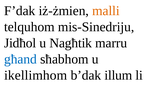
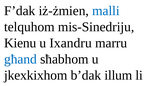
malli colour: orange -> blue (106, 11)
Jidħol: Jidħol -> Kienu (20, 43)
Nagħtik: Nagħtik -> Ixandru (71, 43)
ikellimhom: ikellimhom -> jkexkixhom (36, 75)
